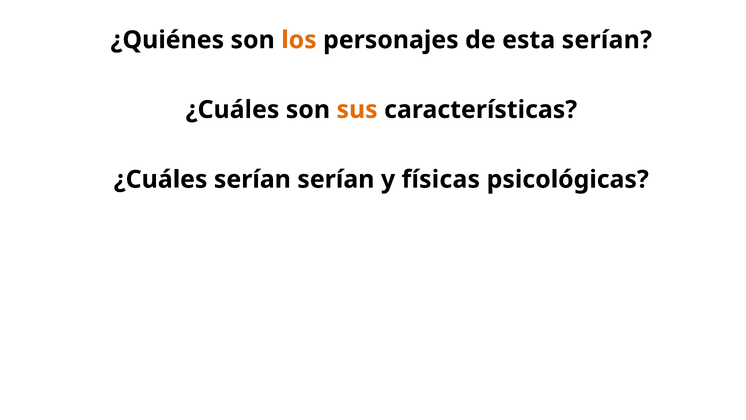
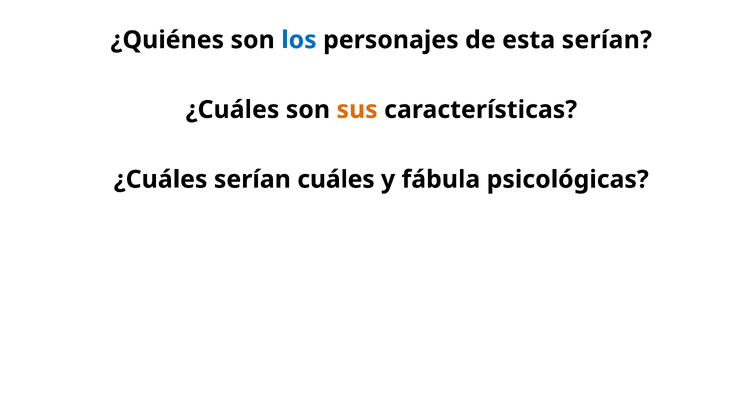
los colour: orange -> blue (299, 40)
serían serían: serían -> cuáles (336, 179)
físicas: físicas -> fábula (441, 179)
